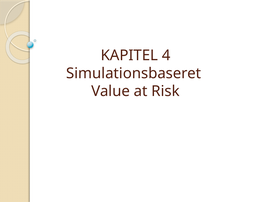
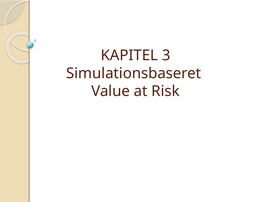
4: 4 -> 3 (166, 55)
